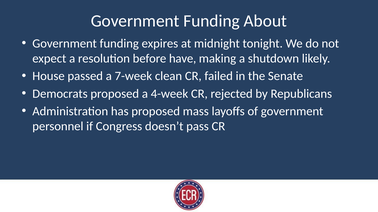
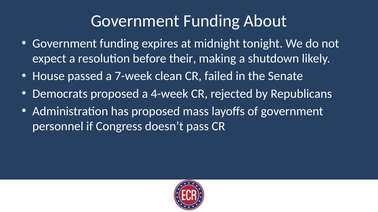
have: have -> their (183, 59)
